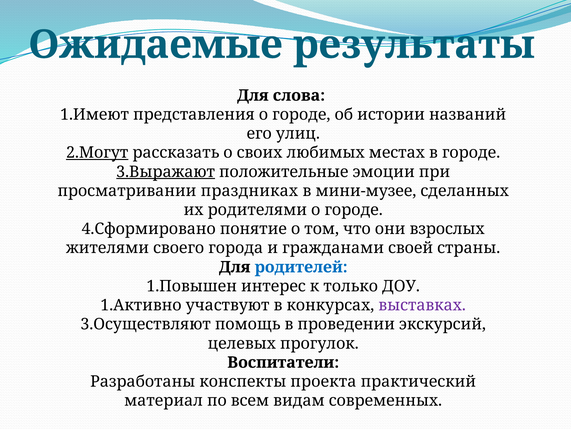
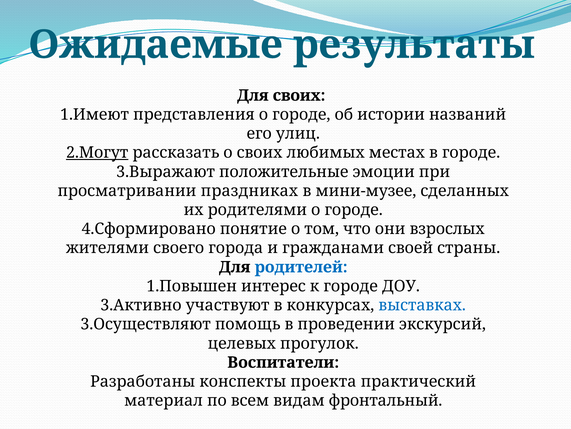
Для слова: слова -> своих (299, 95)
3.Выражают underline: present -> none (166, 171)
к только: только -> городе (351, 286)
1.Активно: 1.Активно -> 3.Активно (141, 305)
выставках colour: purple -> blue (422, 305)
современных: современных -> фронтальный (386, 400)
